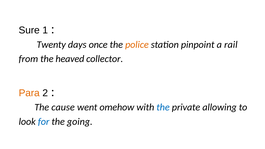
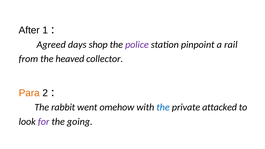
Sure: Sure -> After (29, 30)
Twenty: Twenty -> Agreed (51, 45)
once: once -> shop (98, 45)
police colour: orange -> purple (137, 45)
cause: cause -> rabbit (63, 107)
allowing: allowing -> attacked (220, 107)
for colour: blue -> purple (44, 122)
